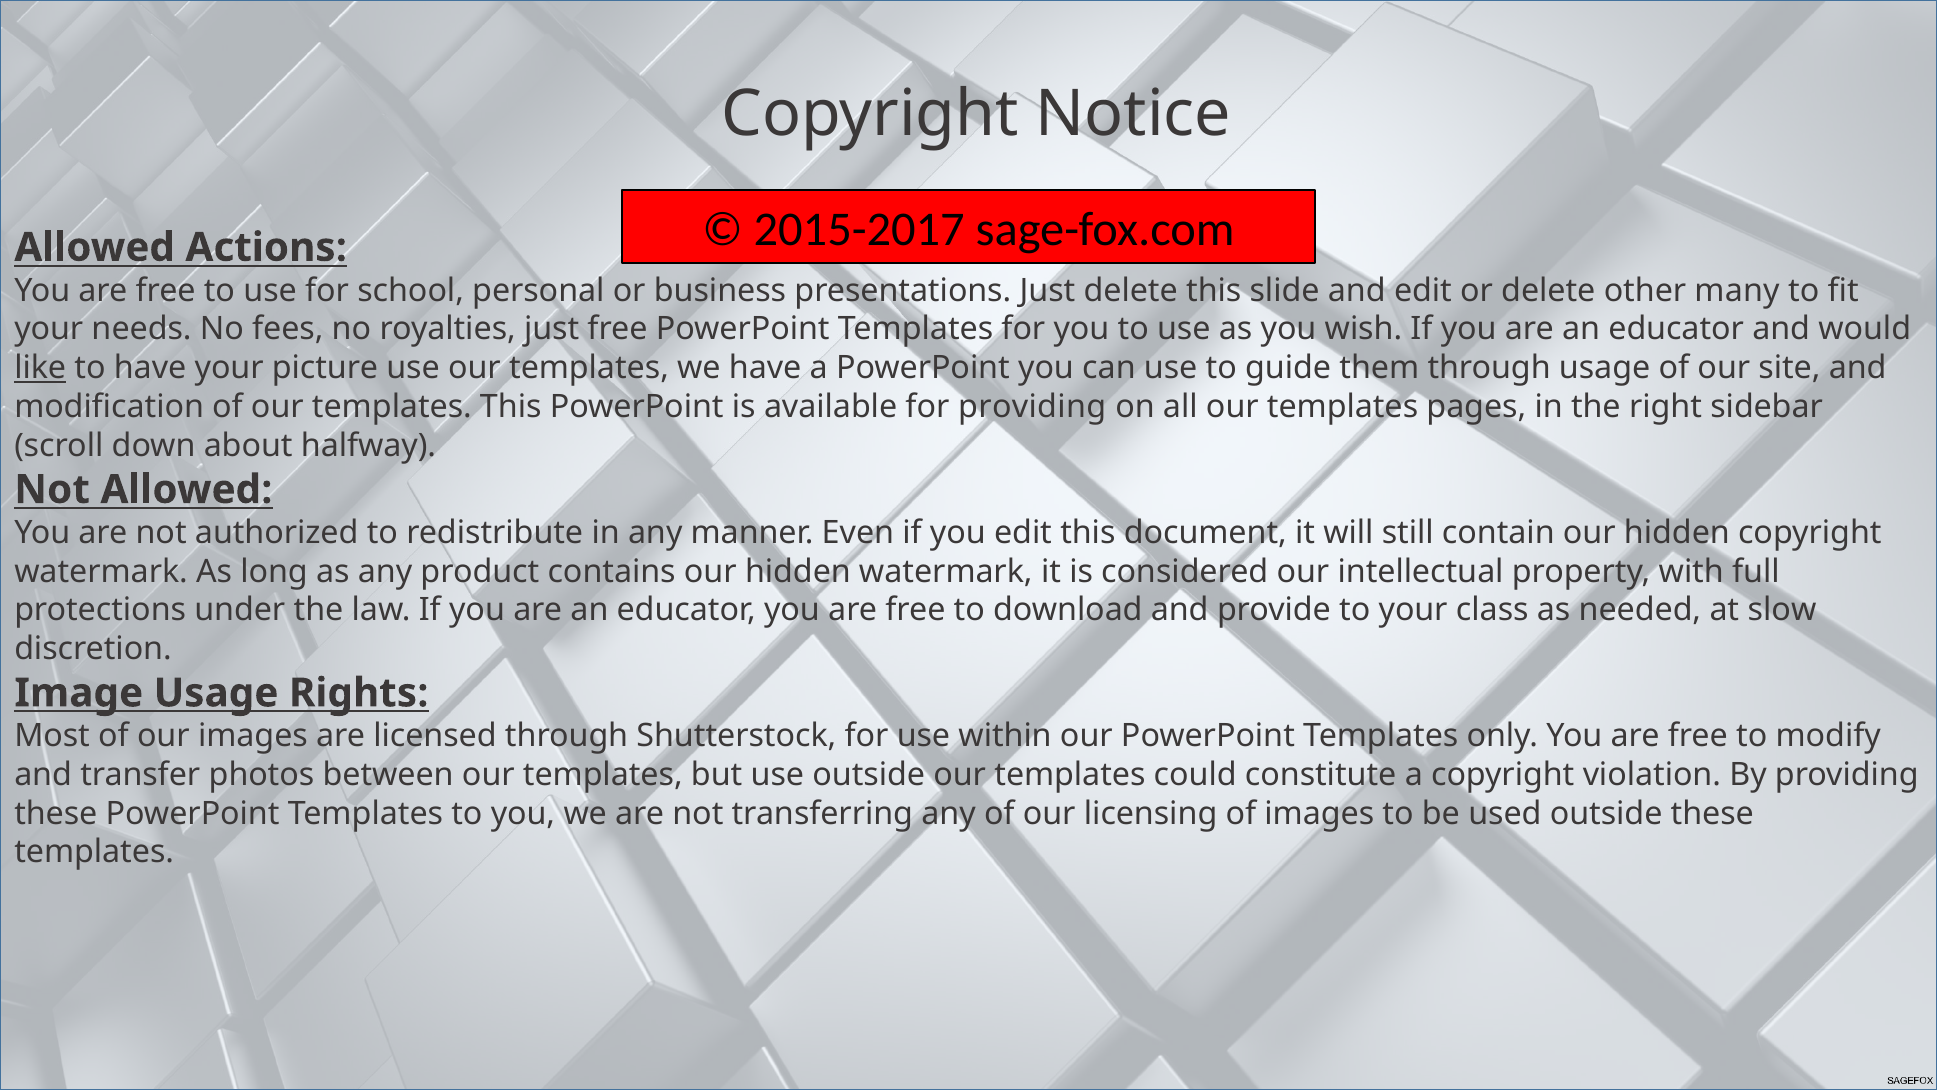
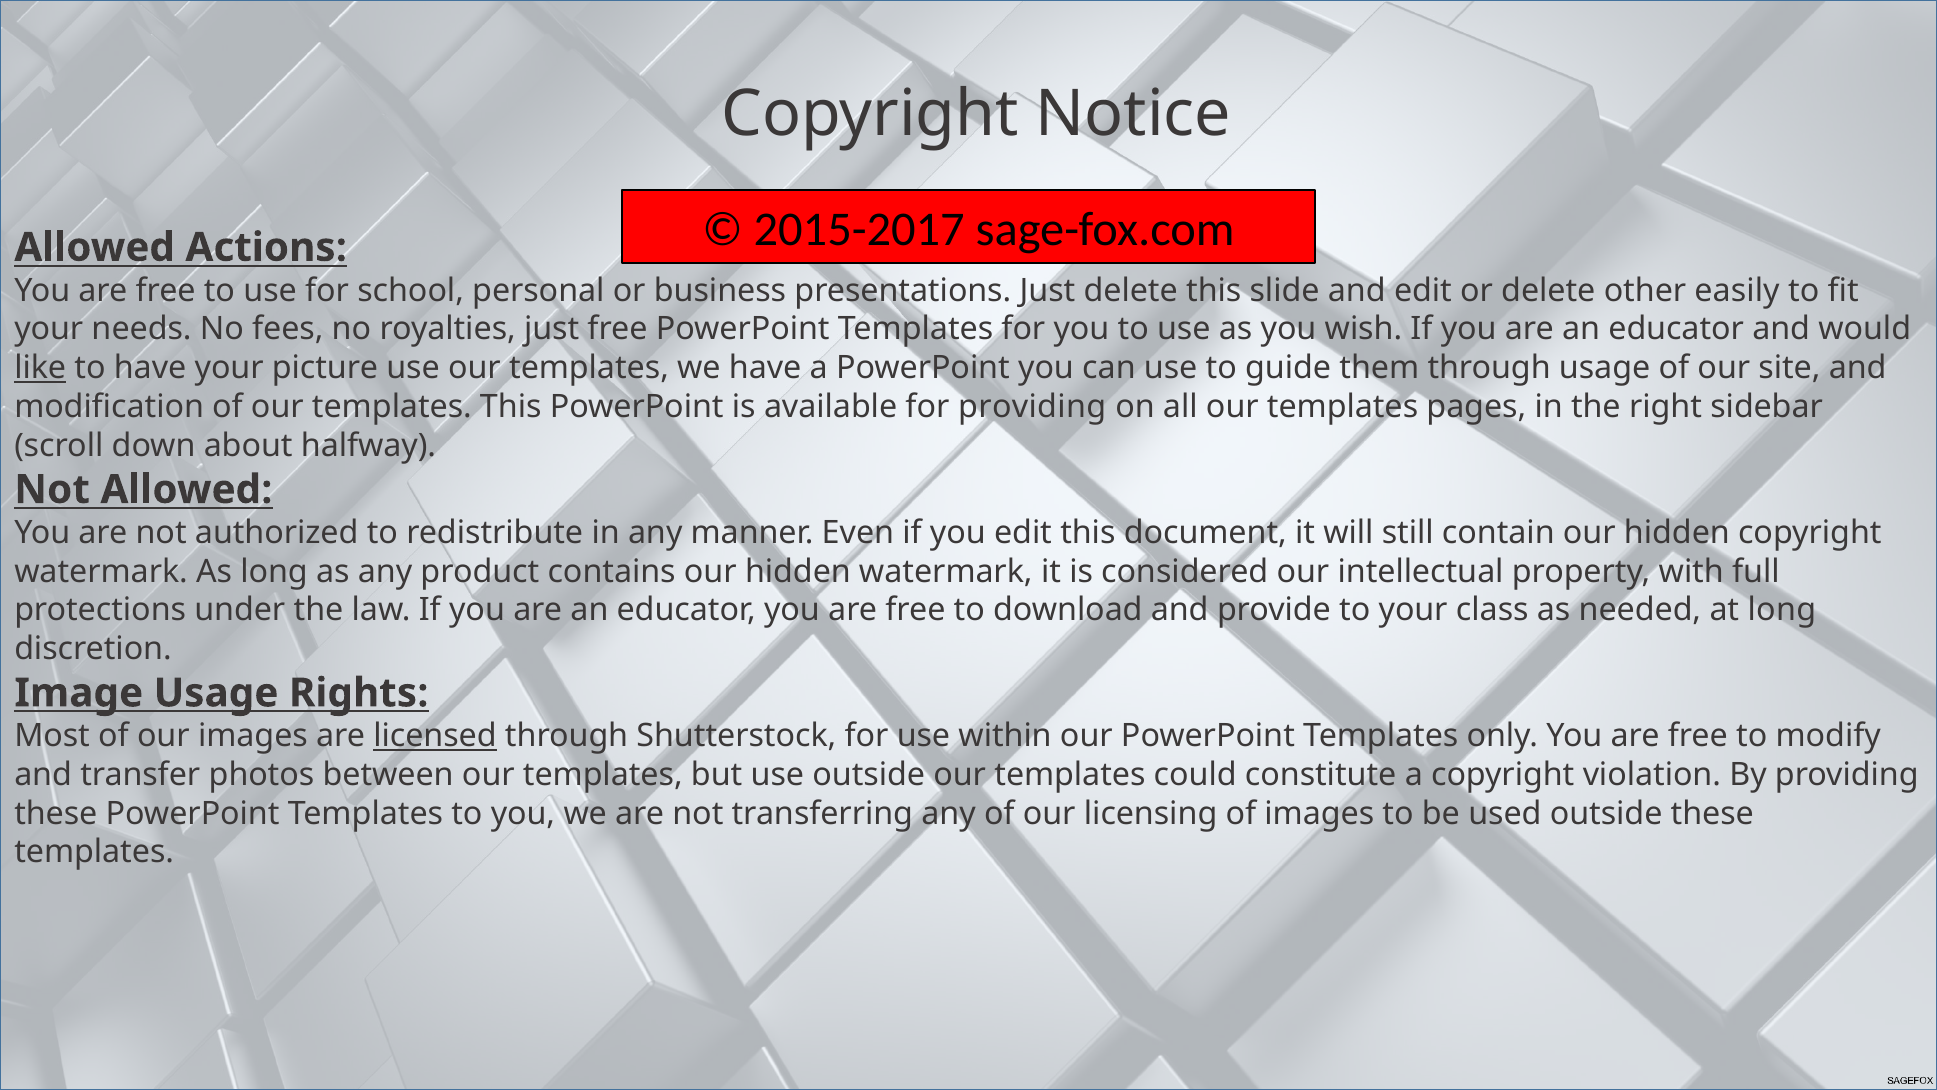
many: many -> easily (1737, 290)
at slow: slow -> long (1782, 610)
licensed underline: none -> present (435, 736)
